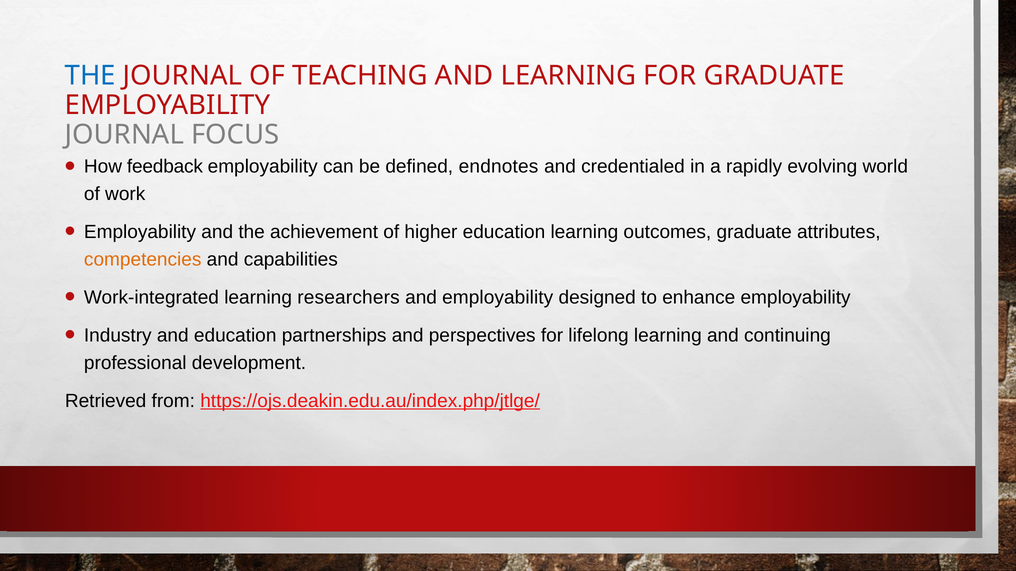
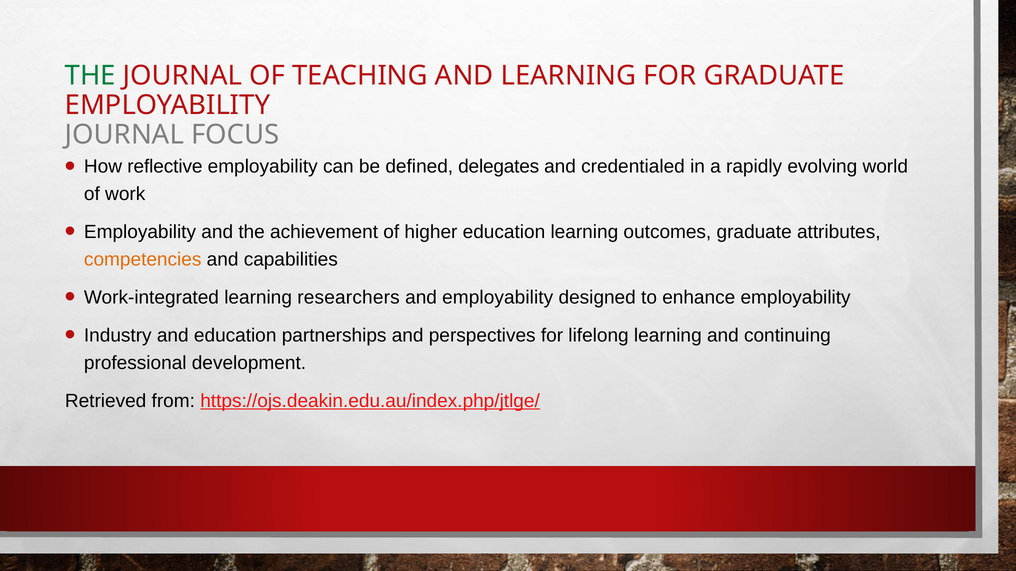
THE colour: blue -> green (90, 76)
feedback: feedback -> reflective (165, 167)
endnotes: endnotes -> delegates (499, 167)
